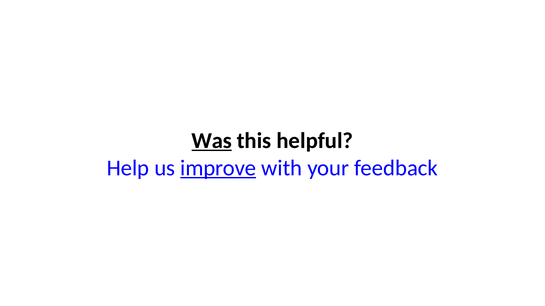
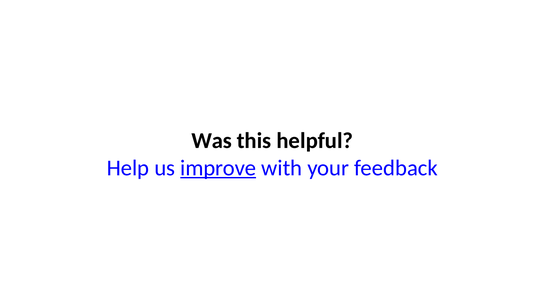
Was underline: present -> none (212, 141)
